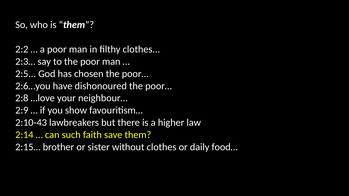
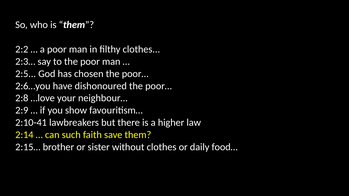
2:10-43: 2:10-43 -> 2:10-41 (31, 123)
